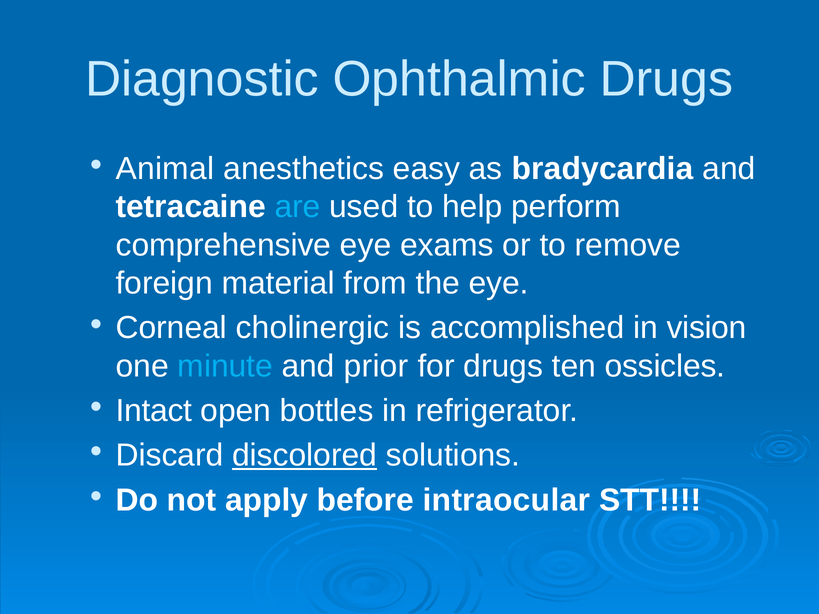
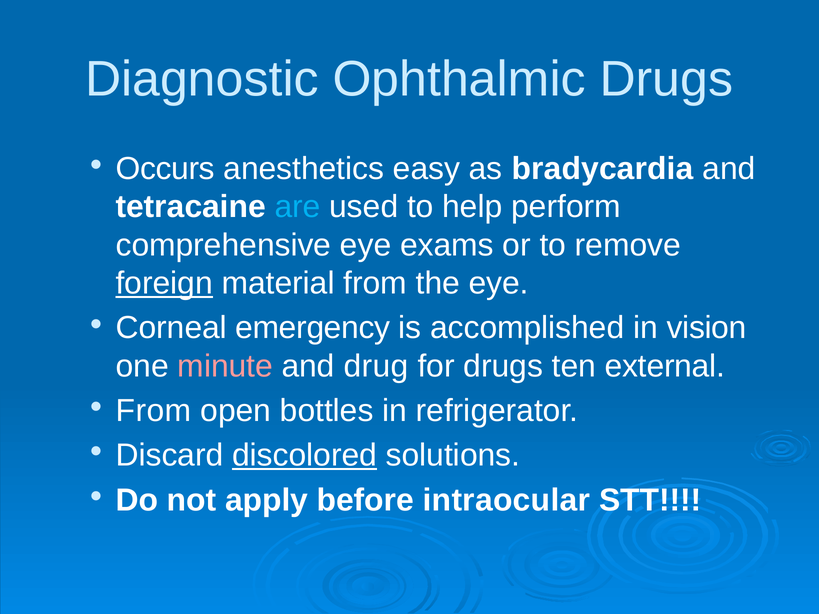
Animal: Animal -> Occurs (165, 169)
foreign underline: none -> present (164, 283)
cholinergic: cholinergic -> emergency (313, 328)
minute colour: light blue -> pink (225, 366)
prior: prior -> drug (376, 366)
ossicles: ossicles -> external (665, 366)
Intact: Intact -> From (154, 411)
